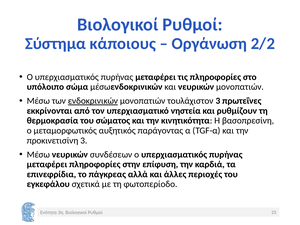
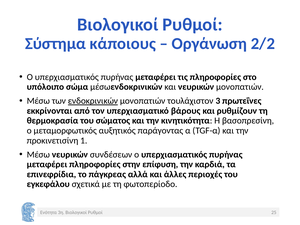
νηστεία: νηστεία -> βάρους (186, 111)
προκινετισίνη 3: 3 -> 1 (84, 140)
